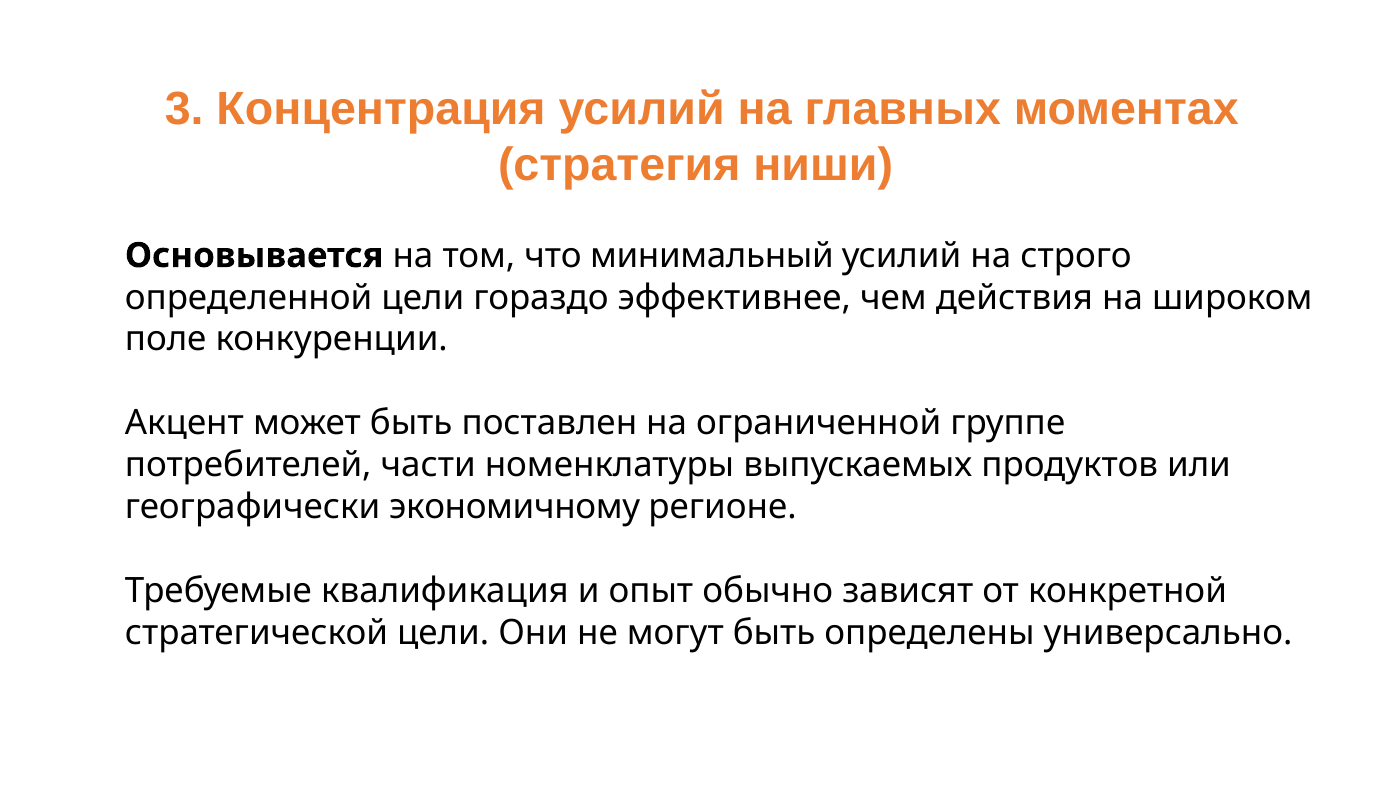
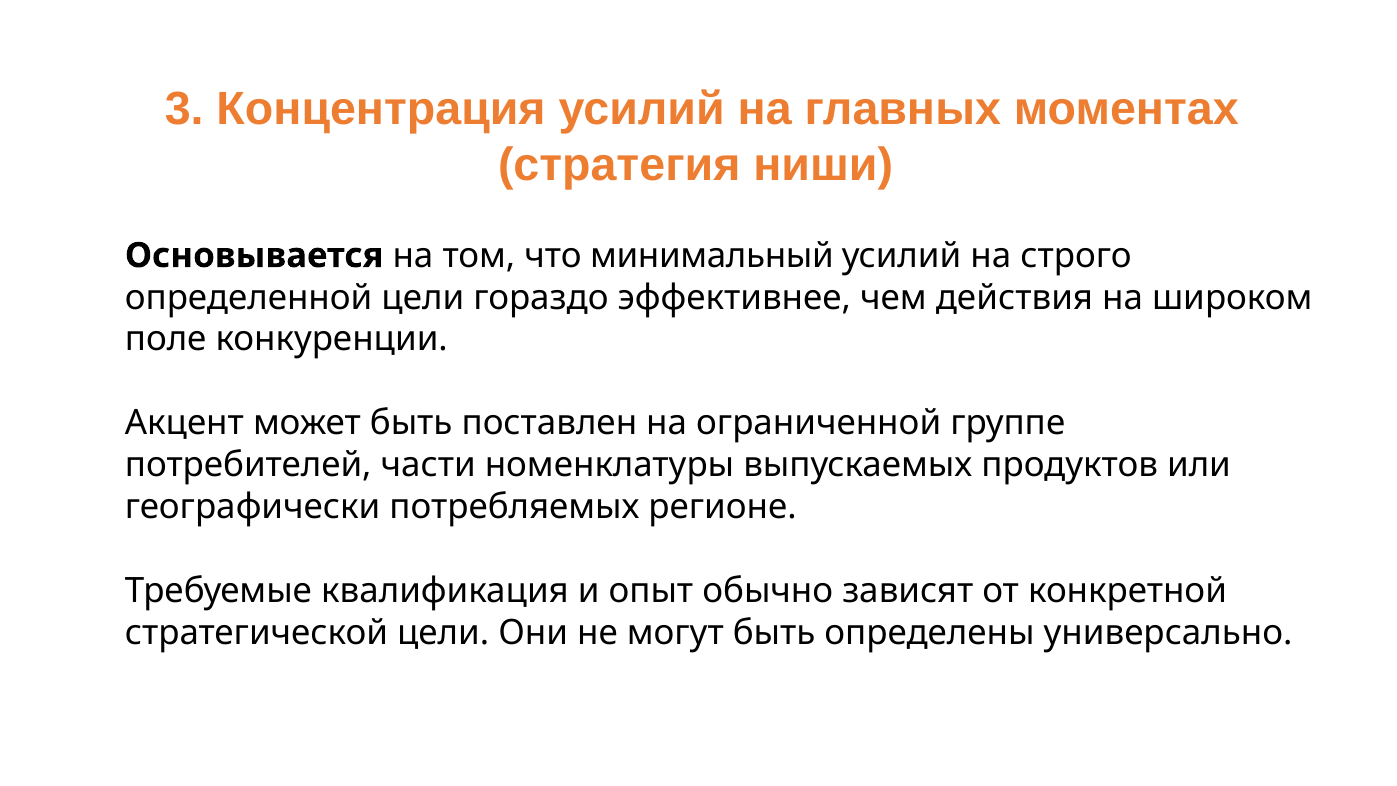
экономичному: экономичному -> потребляемых (514, 507)
